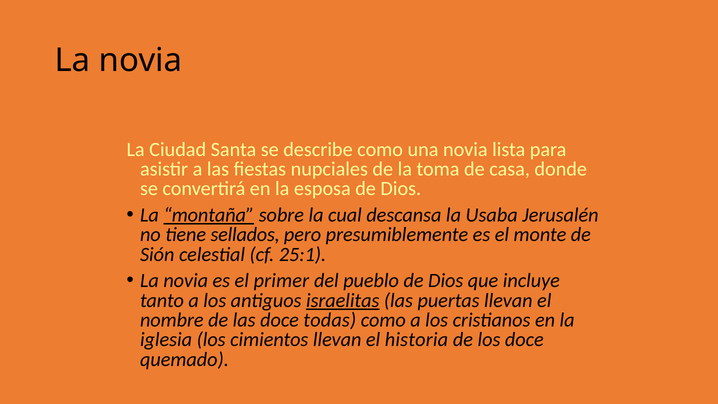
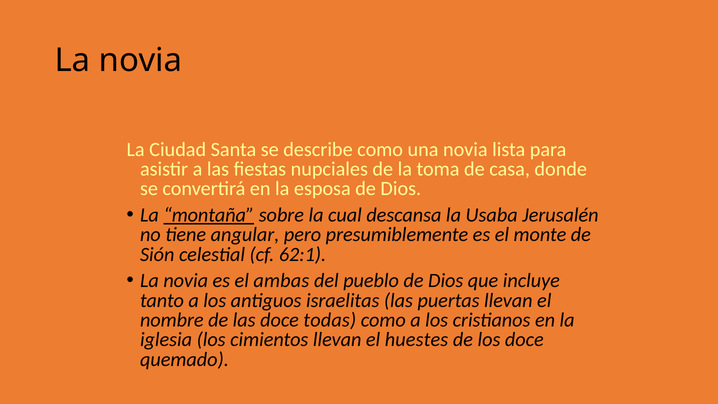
sellados: sellados -> angular (245, 235)
25:1: 25:1 -> 62:1 (303, 254)
primer: primer -> ambas (281, 281)
israelitas underline: present -> none (343, 300)
historia: historia -> huestes (416, 340)
